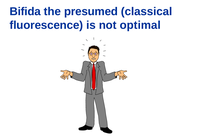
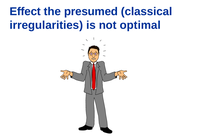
Bifida: Bifida -> Effect (25, 11)
fluorescence: fluorescence -> irregularities (46, 25)
